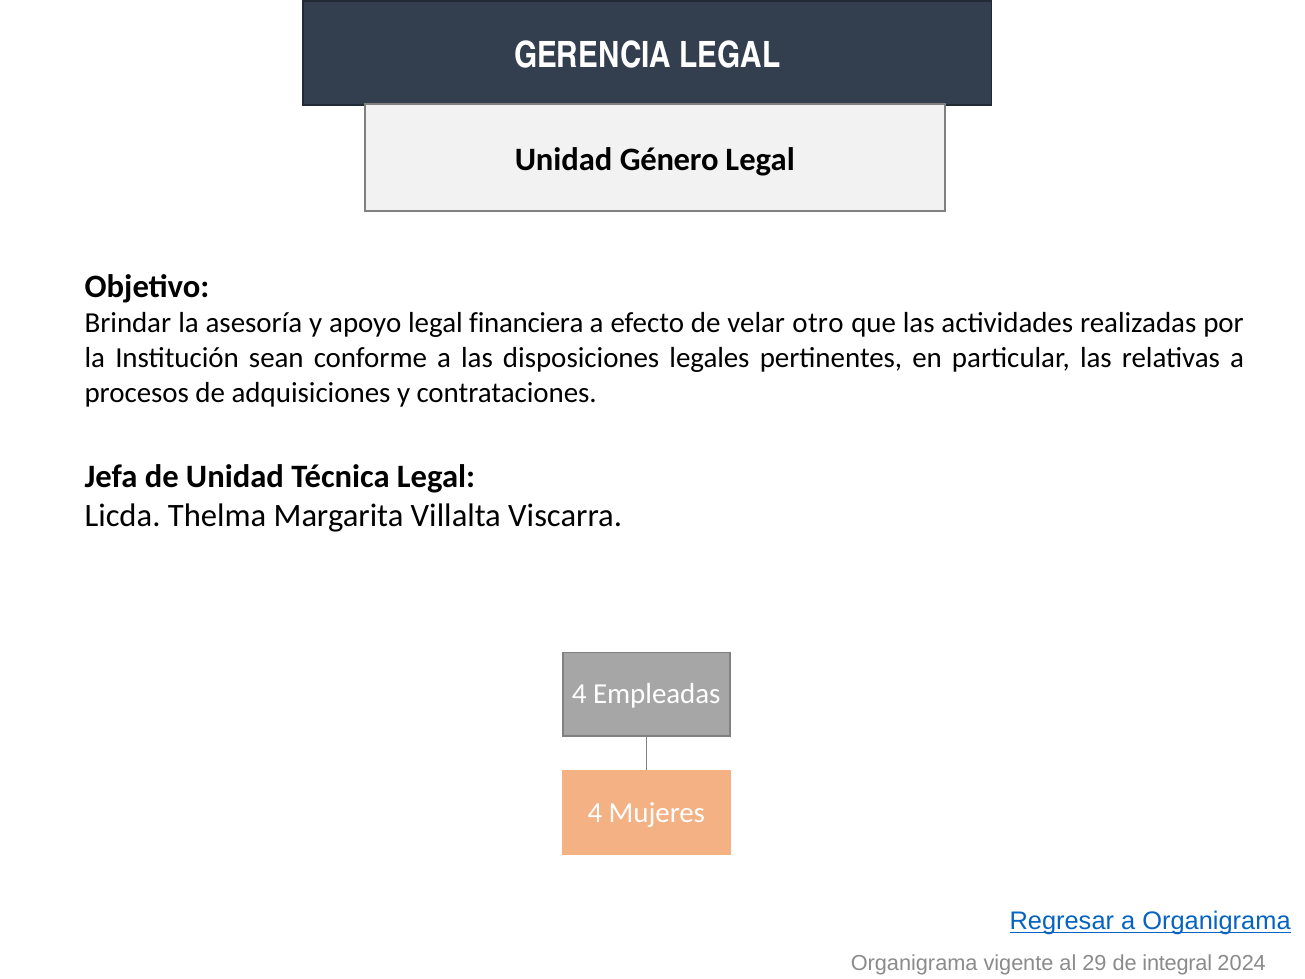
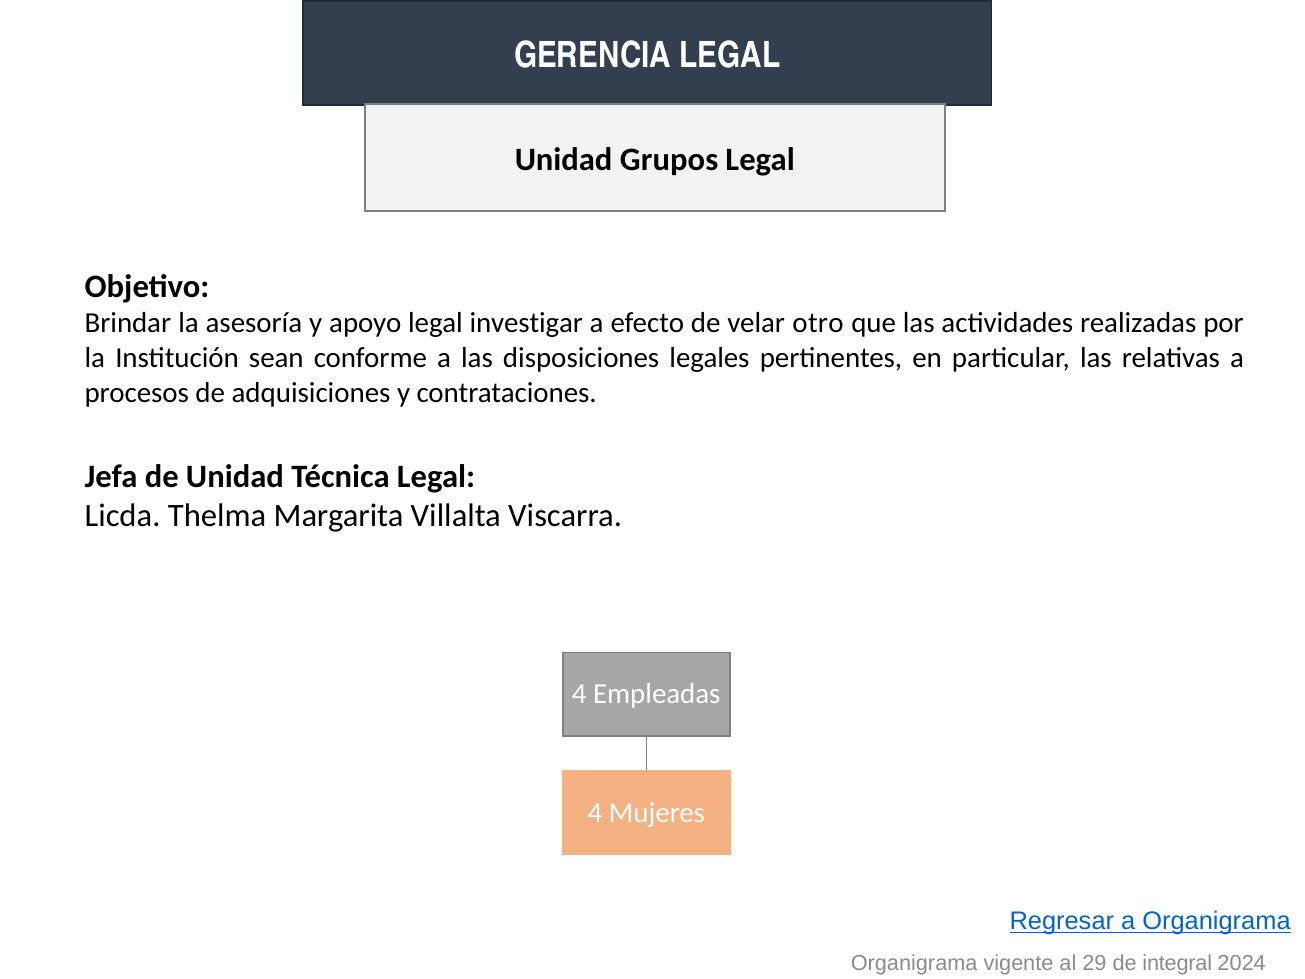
Género: Género -> Grupos (669, 160)
financiera: financiera -> investigar (526, 323)
